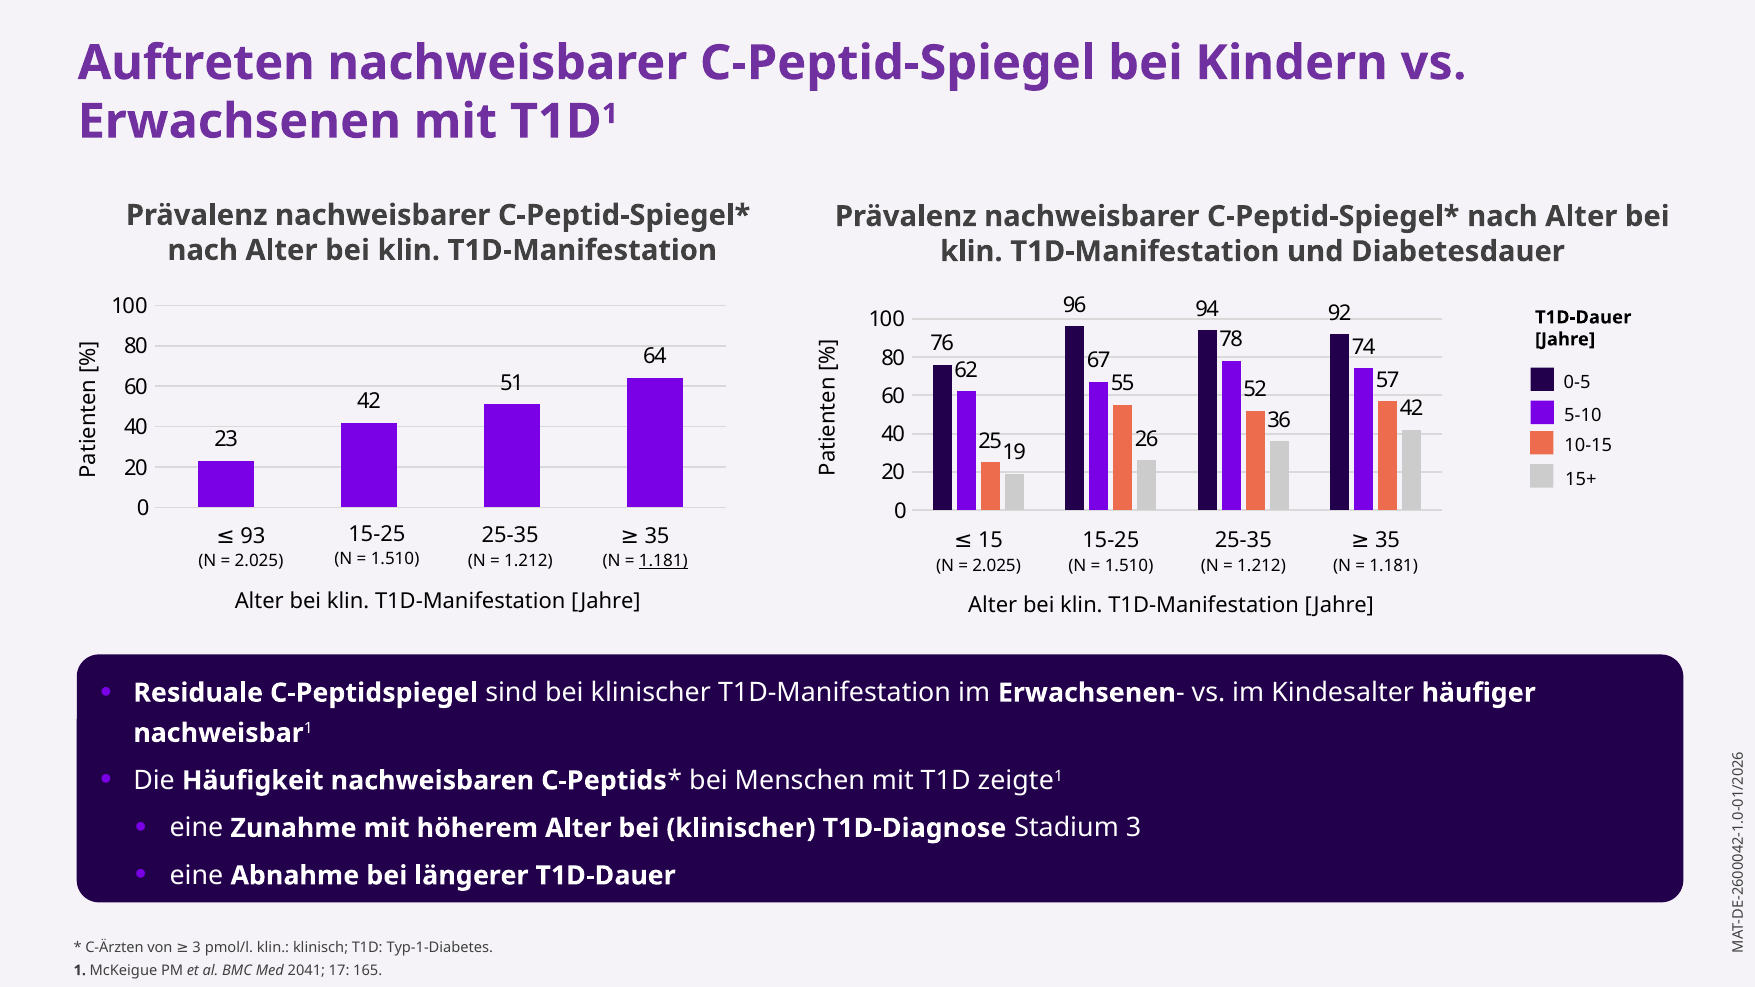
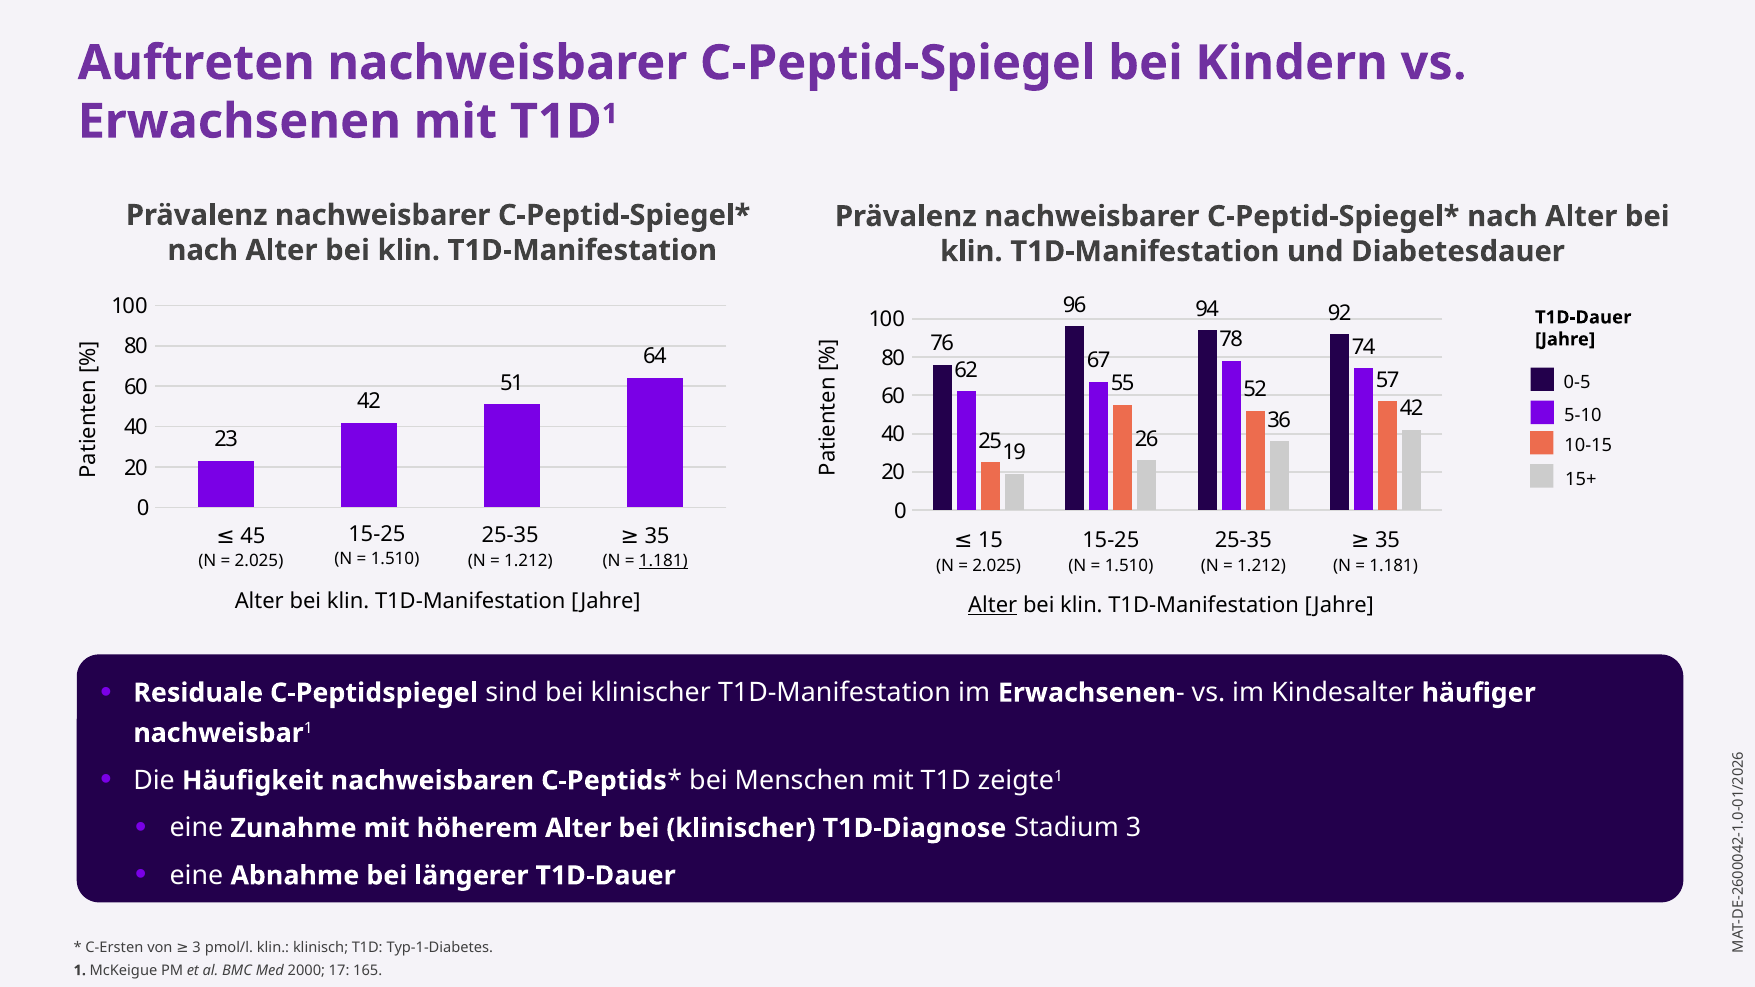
93: 93 -> 45 (253, 536)
Alter underline: none -> present (993, 605)
C-Ärzten: C-Ärzten -> C-Ersten (114, 947)
2041: 2041 -> 2000 (306, 971)
